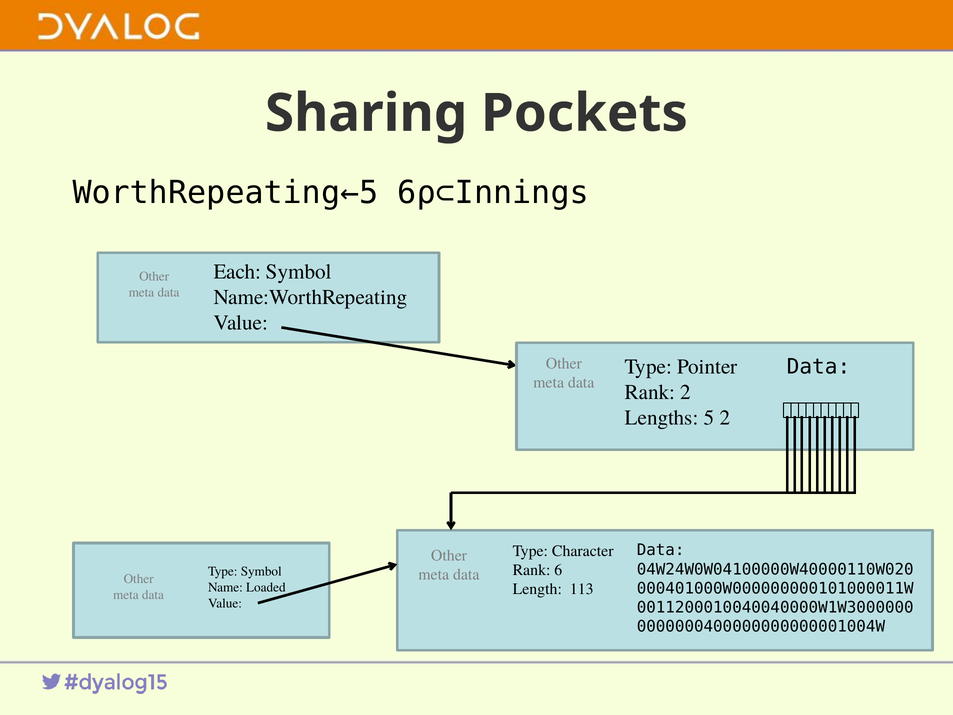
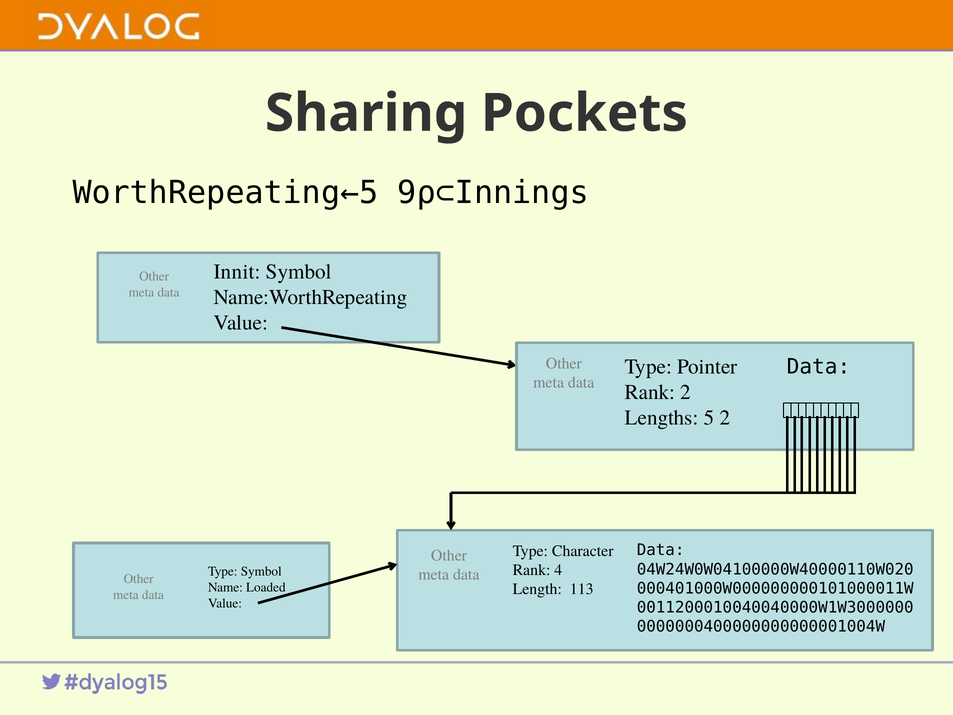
6⍴⊂Innings: 6⍴⊂Innings -> 9⍴⊂Innings (493, 193)
Each: Each -> Innit (237, 272)
6: 6 -> 4 (558, 570)
